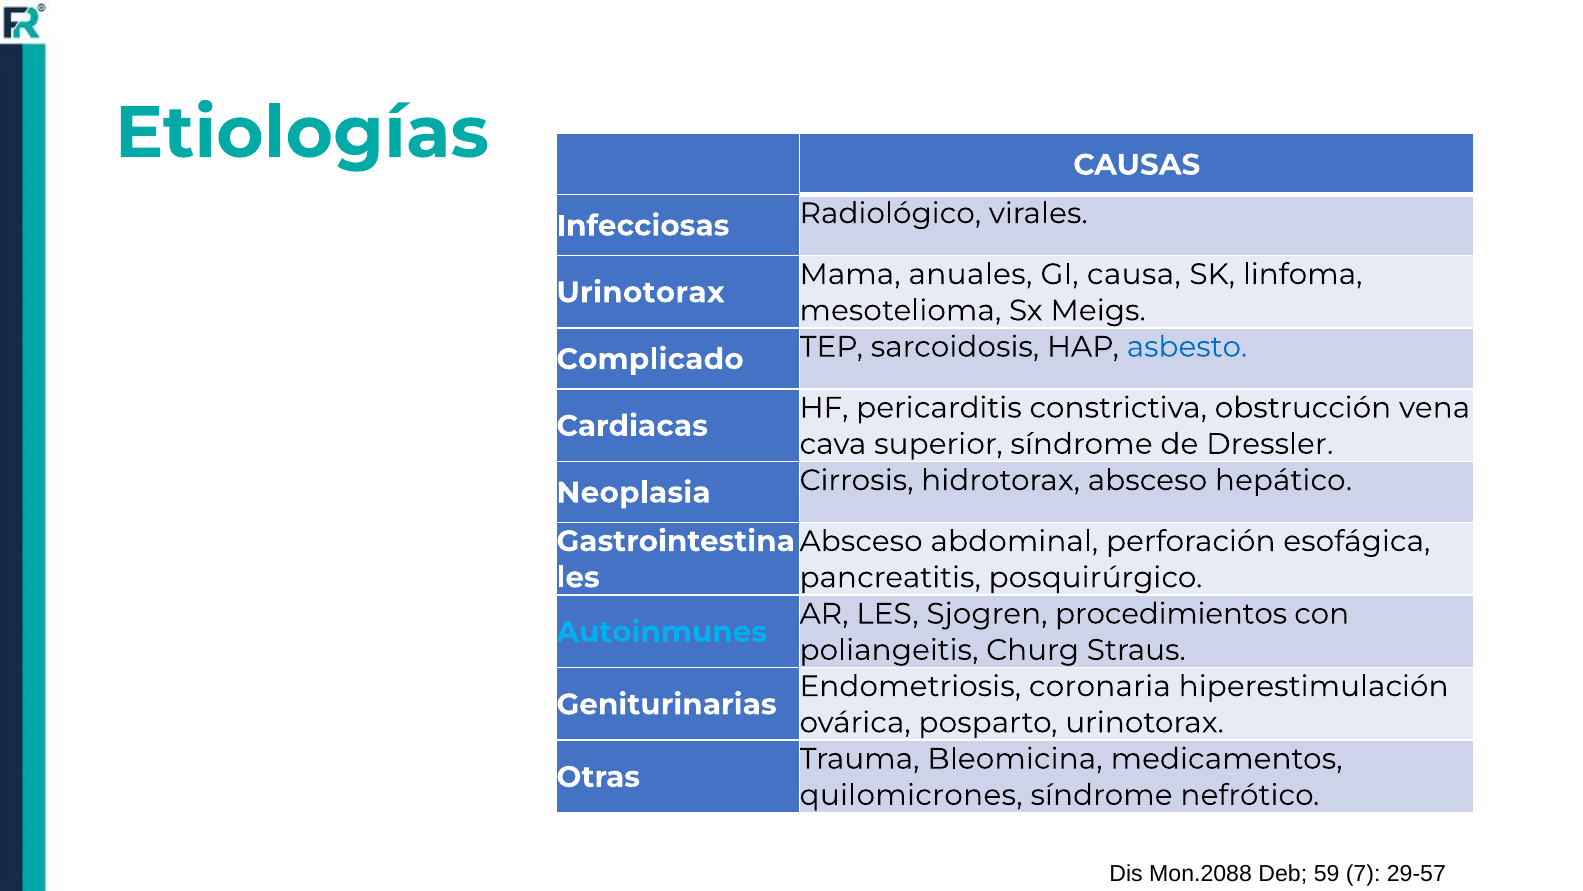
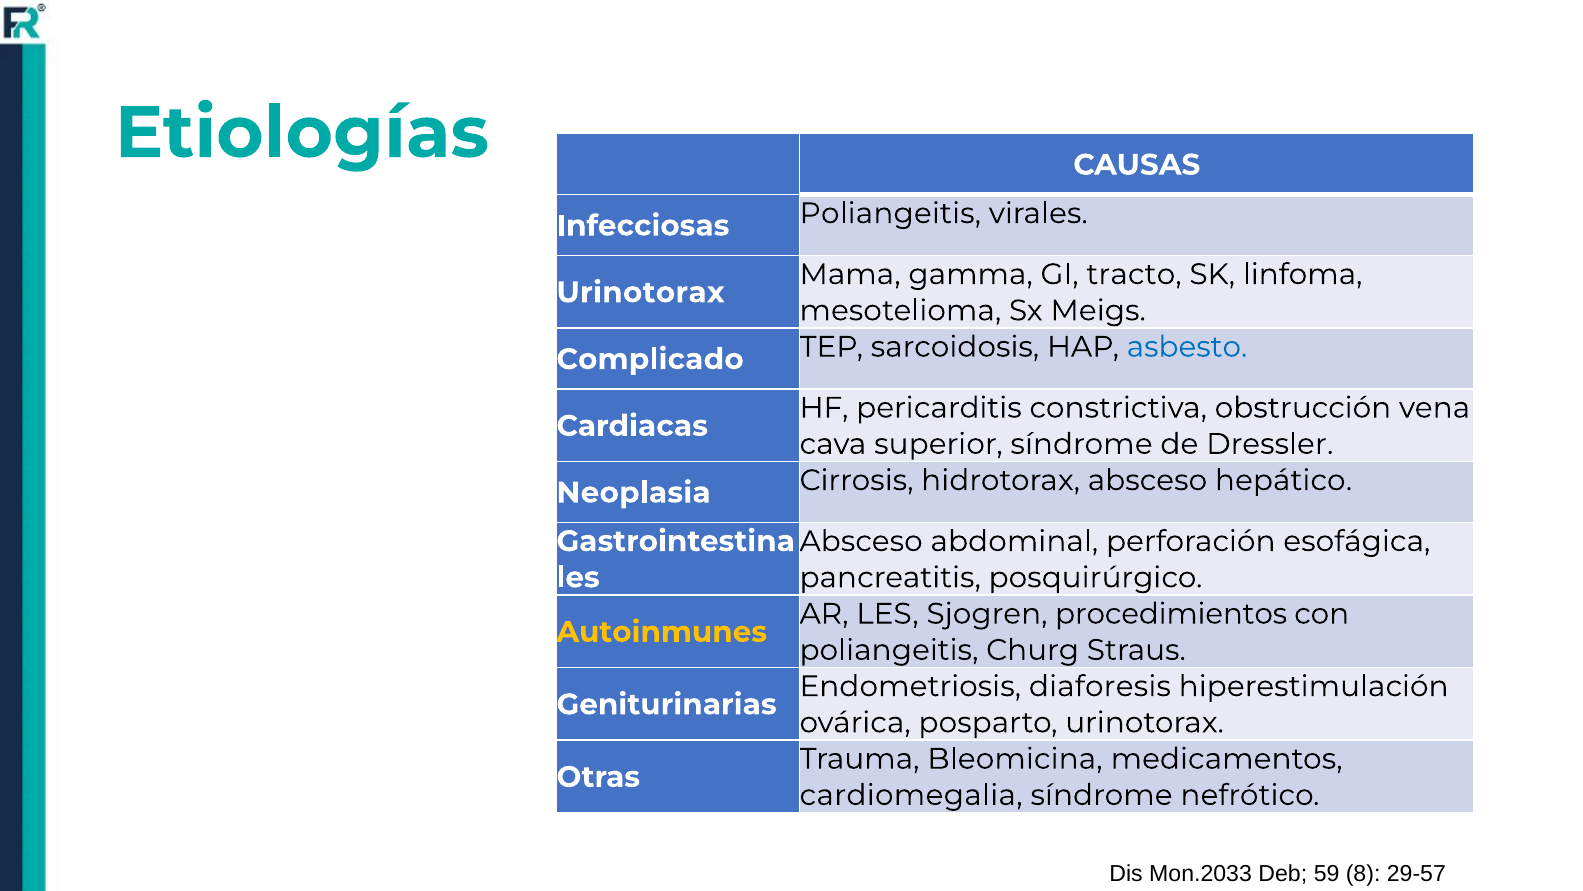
Infecciosas Radiológico: Radiológico -> Poliangeitis (890, 213)
anuales: anuales -> gamma (971, 274)
causa: causa -> tracto (1134, 274)
Autoinmunes colour: light blue -> yellow (662, 632)
coronaria: coronaria -> diaforesis (1100, 686)
quilomicrones: quilomicrones -> cardiomegalia (911, 795)
Mon.2088: Mon.2088 -> Mon.2033 (1201, 873)
7: 7 -> 8 (1363, 873)
